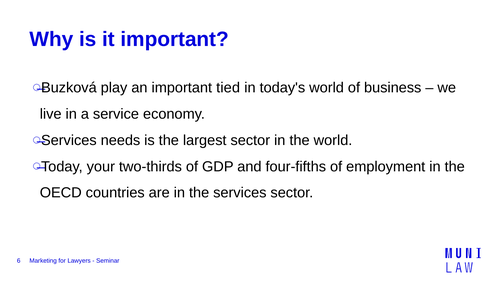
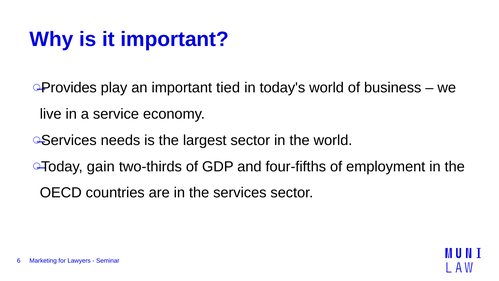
Buzková: Buzková -> Provides (69, 88)
your: your -> gain (101, 166)
